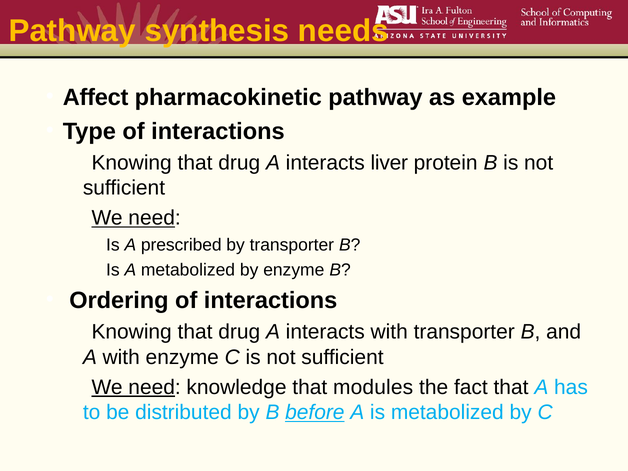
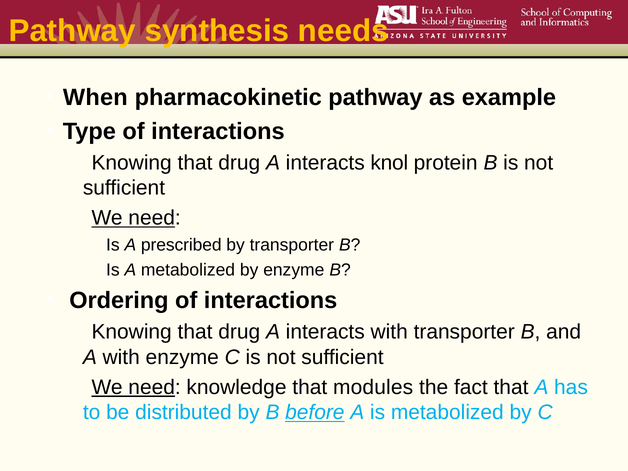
Affect: Affect -> When (95, 97)
liver: liver -> knol (389, 163)
